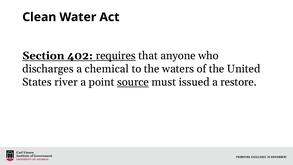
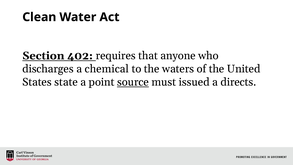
requires underline: present -> none (116, 56)
river: river -> state (66, 82)
restore: restore -> directs (238, 82)
